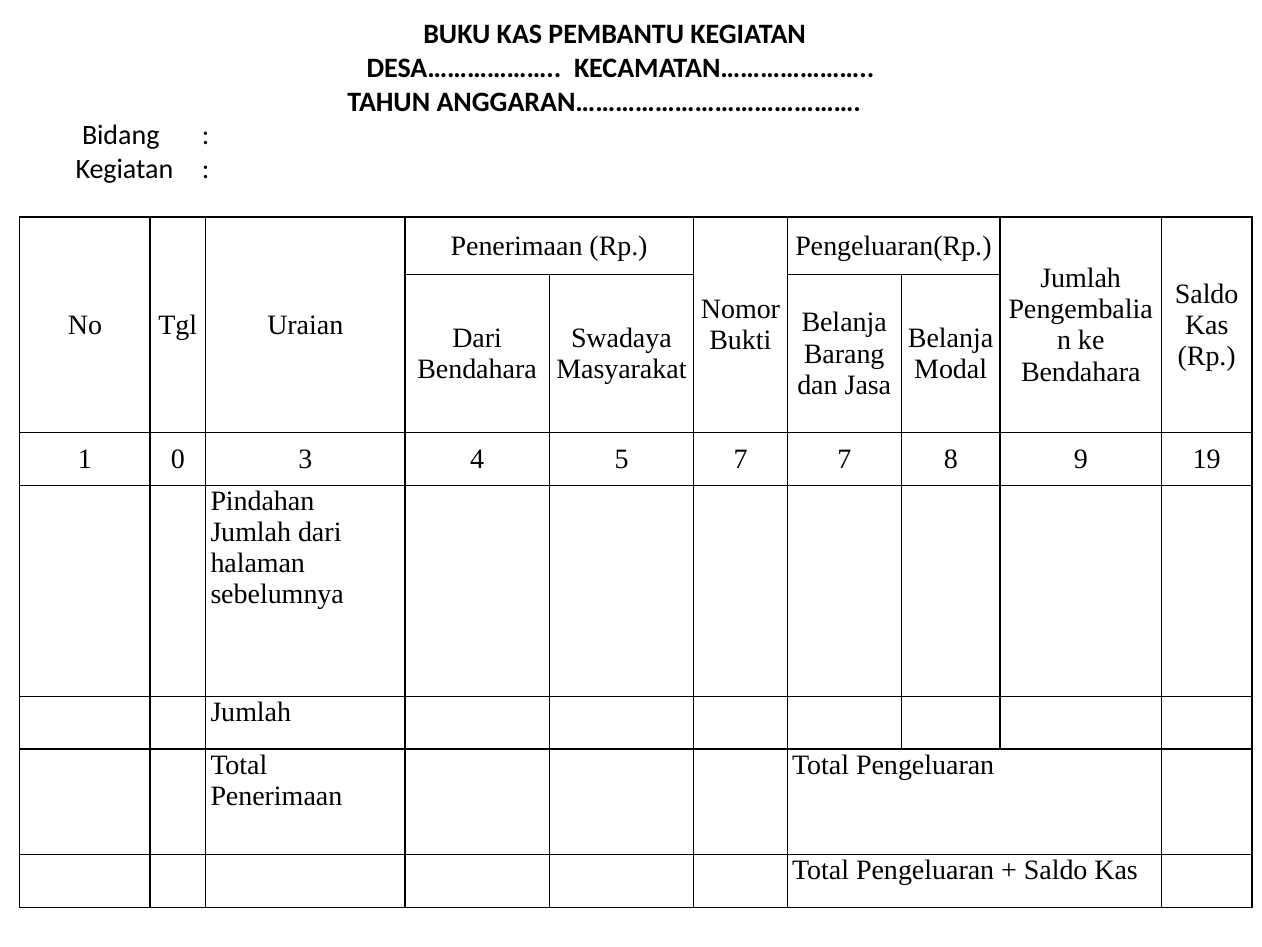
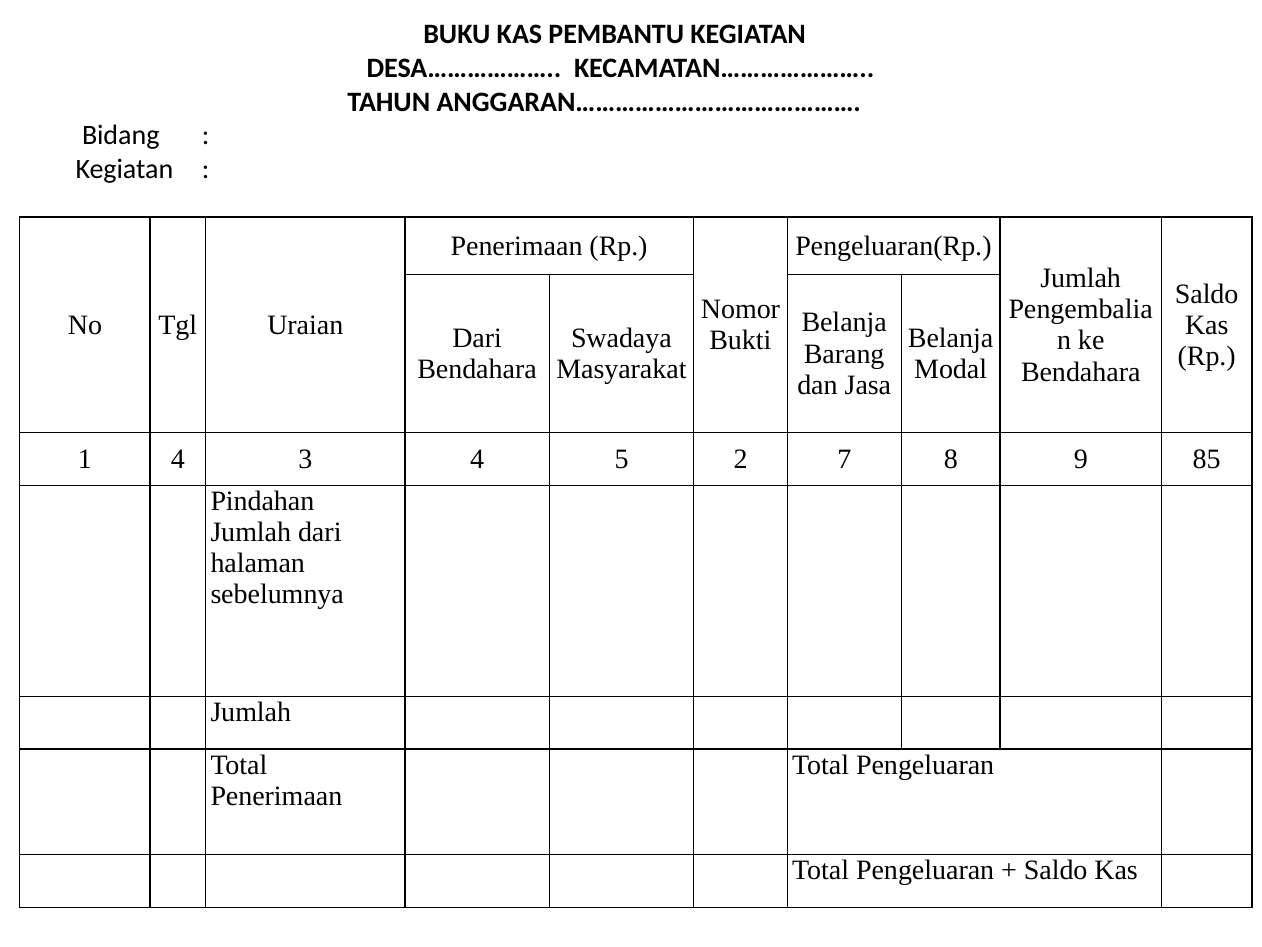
1 0: 0 -> 4 (178, 459)
5 7: 7 -> 2 (741, 459)
19: 19 -> 85 (1207, 459)
